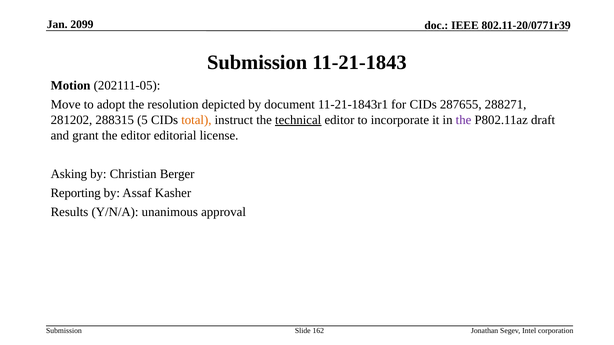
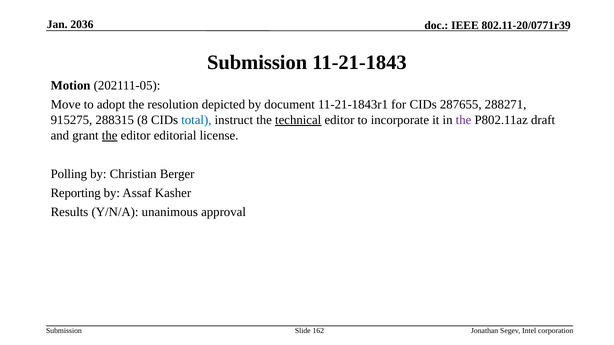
2099: 2099 -> 2036 (82, 24)
281202: 281202 -> 915275 (72, 120)
5: 5 -> 8 (142, 120)
total colour: orange -> blue (196, 120)
the underline: none -> present (110, 136)
Asking: Asking -> Polling (69, 174)
